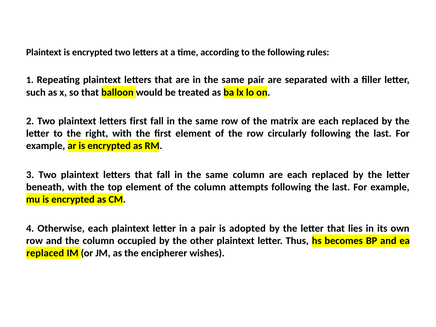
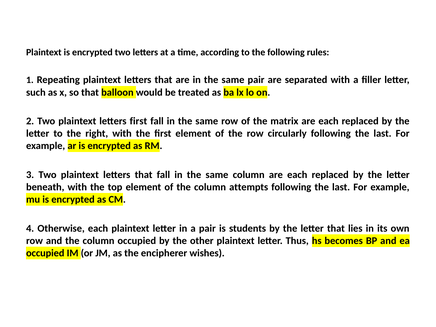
adopted: adopted -> students (248, 228)
replaced: replaced -> occupied (45, 253)
